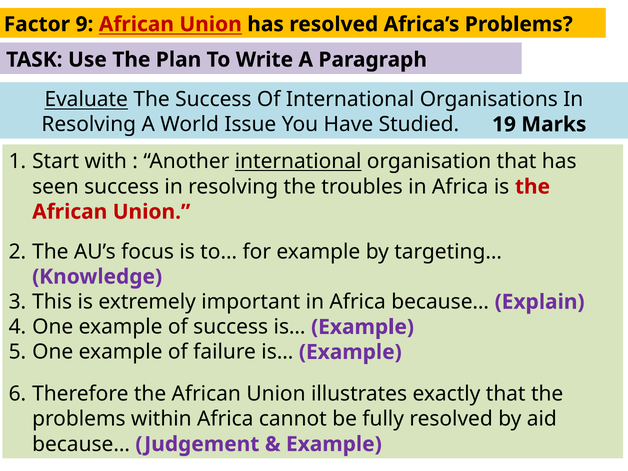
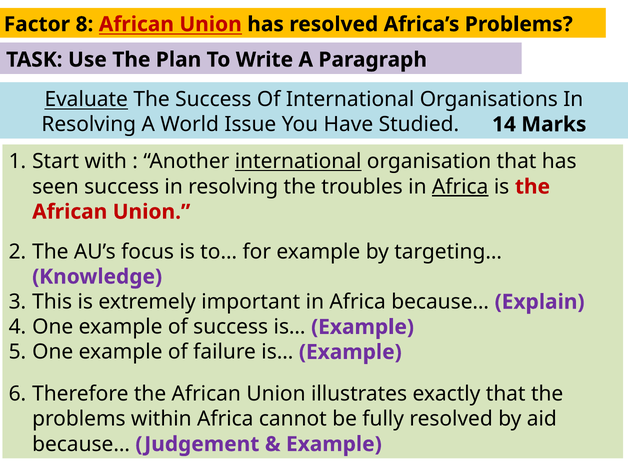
9: 9 -> 8 (84, 24)
19: 19 -> 14 (504, 124)
Africa underline: none -> present (460, 187)
